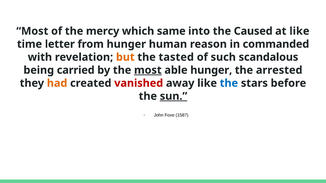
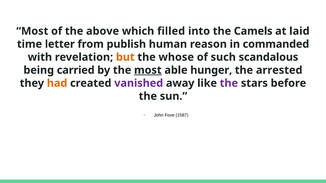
mercy: mercy -> above (103, 31)
same: same -> filled (171, 31)
Caused: Caused -> Camels (253, 31)
at like: like -> laid (299, 31)
from hunger: hunger -> publish (126, 44)
tasted: tasted -> whose (176, 57)
vanished colour: red -> purple (139, 83)
the colour: blue -> purple (229, 83)
sun underline: present -> none (174, 96)
